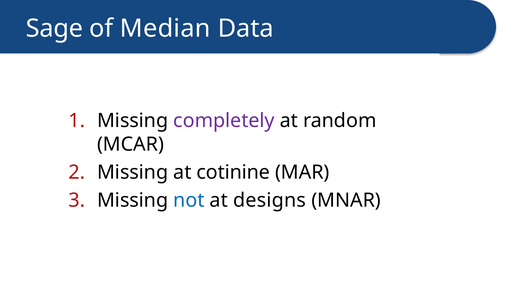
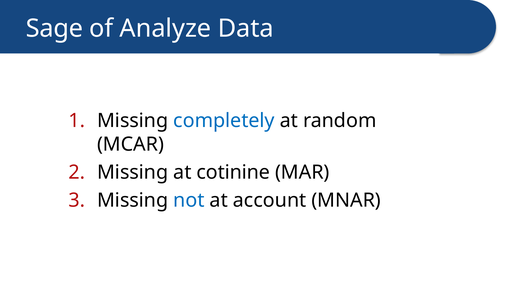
Median: Median -> Analyze (165, 29)
completely colour: purple -> blue (224, 121)
designs: designs -> account (270, 200)
